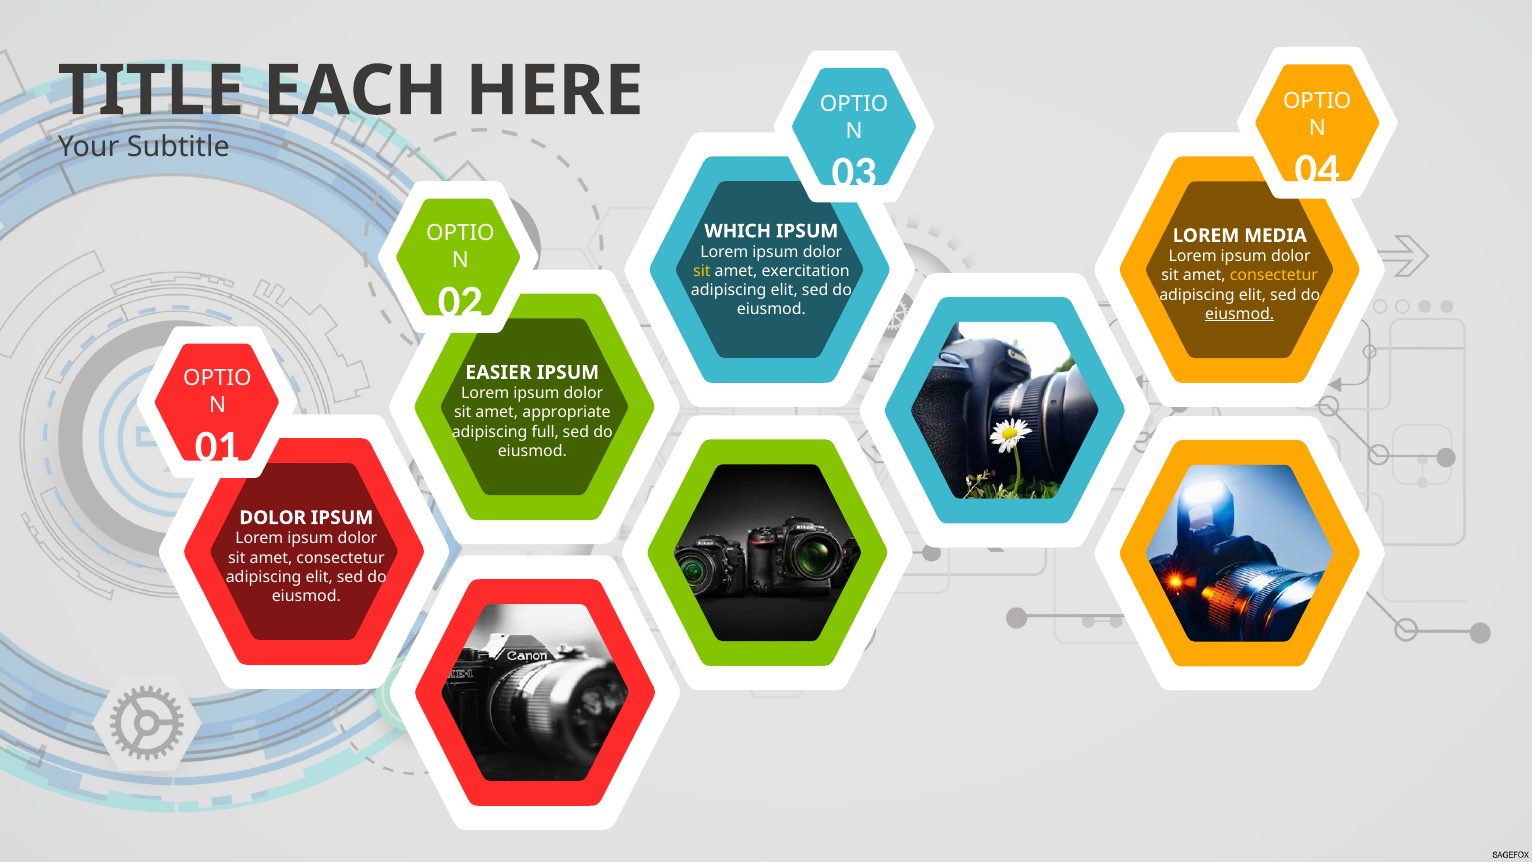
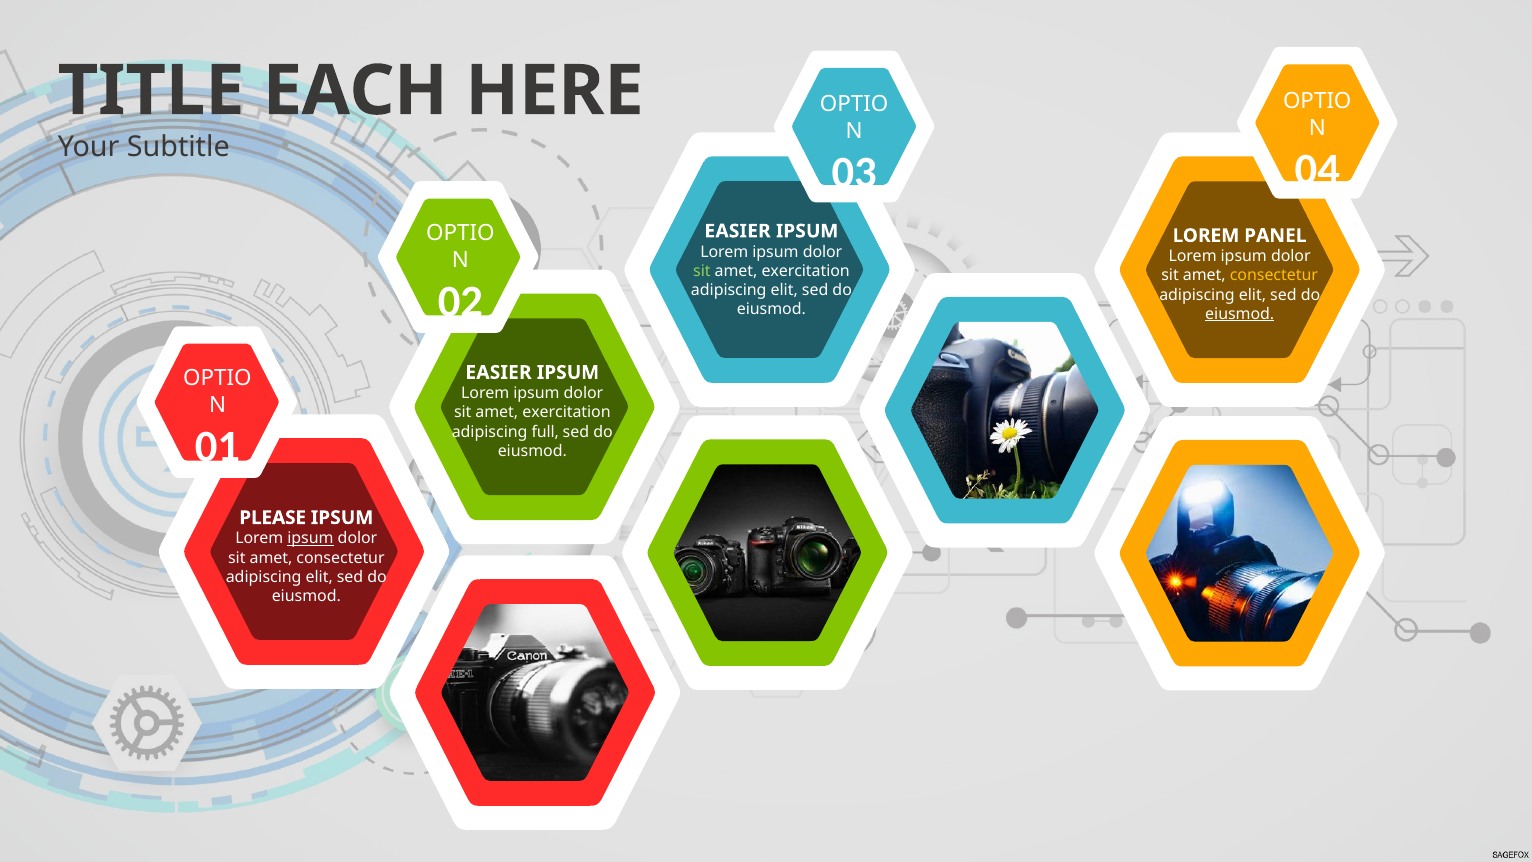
WHICH: WHICH -> EASIER (738, 231)
MEDIA: MEDIA -> PANEL (1275, 236)
sit colour: yellow -> light green (702, 271)
appropriate: appropriate -> exercitation (567, 412)
DOLOR: DOLOR -> PLEASE (273, 518)
ipsum underline: none -> present (310, 538)
